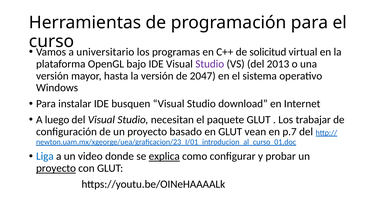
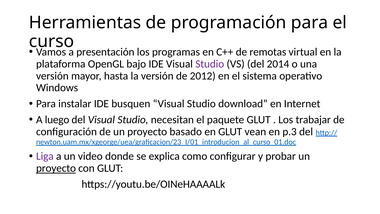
universitario: universitario -> presentación (105, 52)
solicitud: solicitud -> remotas (268, 52)
2013: 2013 -> 2014 (278, 64)
2047: 2047 -> 2012 (203, 76)
p.7: p.7 -> p.3 (290, 132)
Liga colour: blue -> purple (45, 156)
explica underline: present -> none (164, 156)
